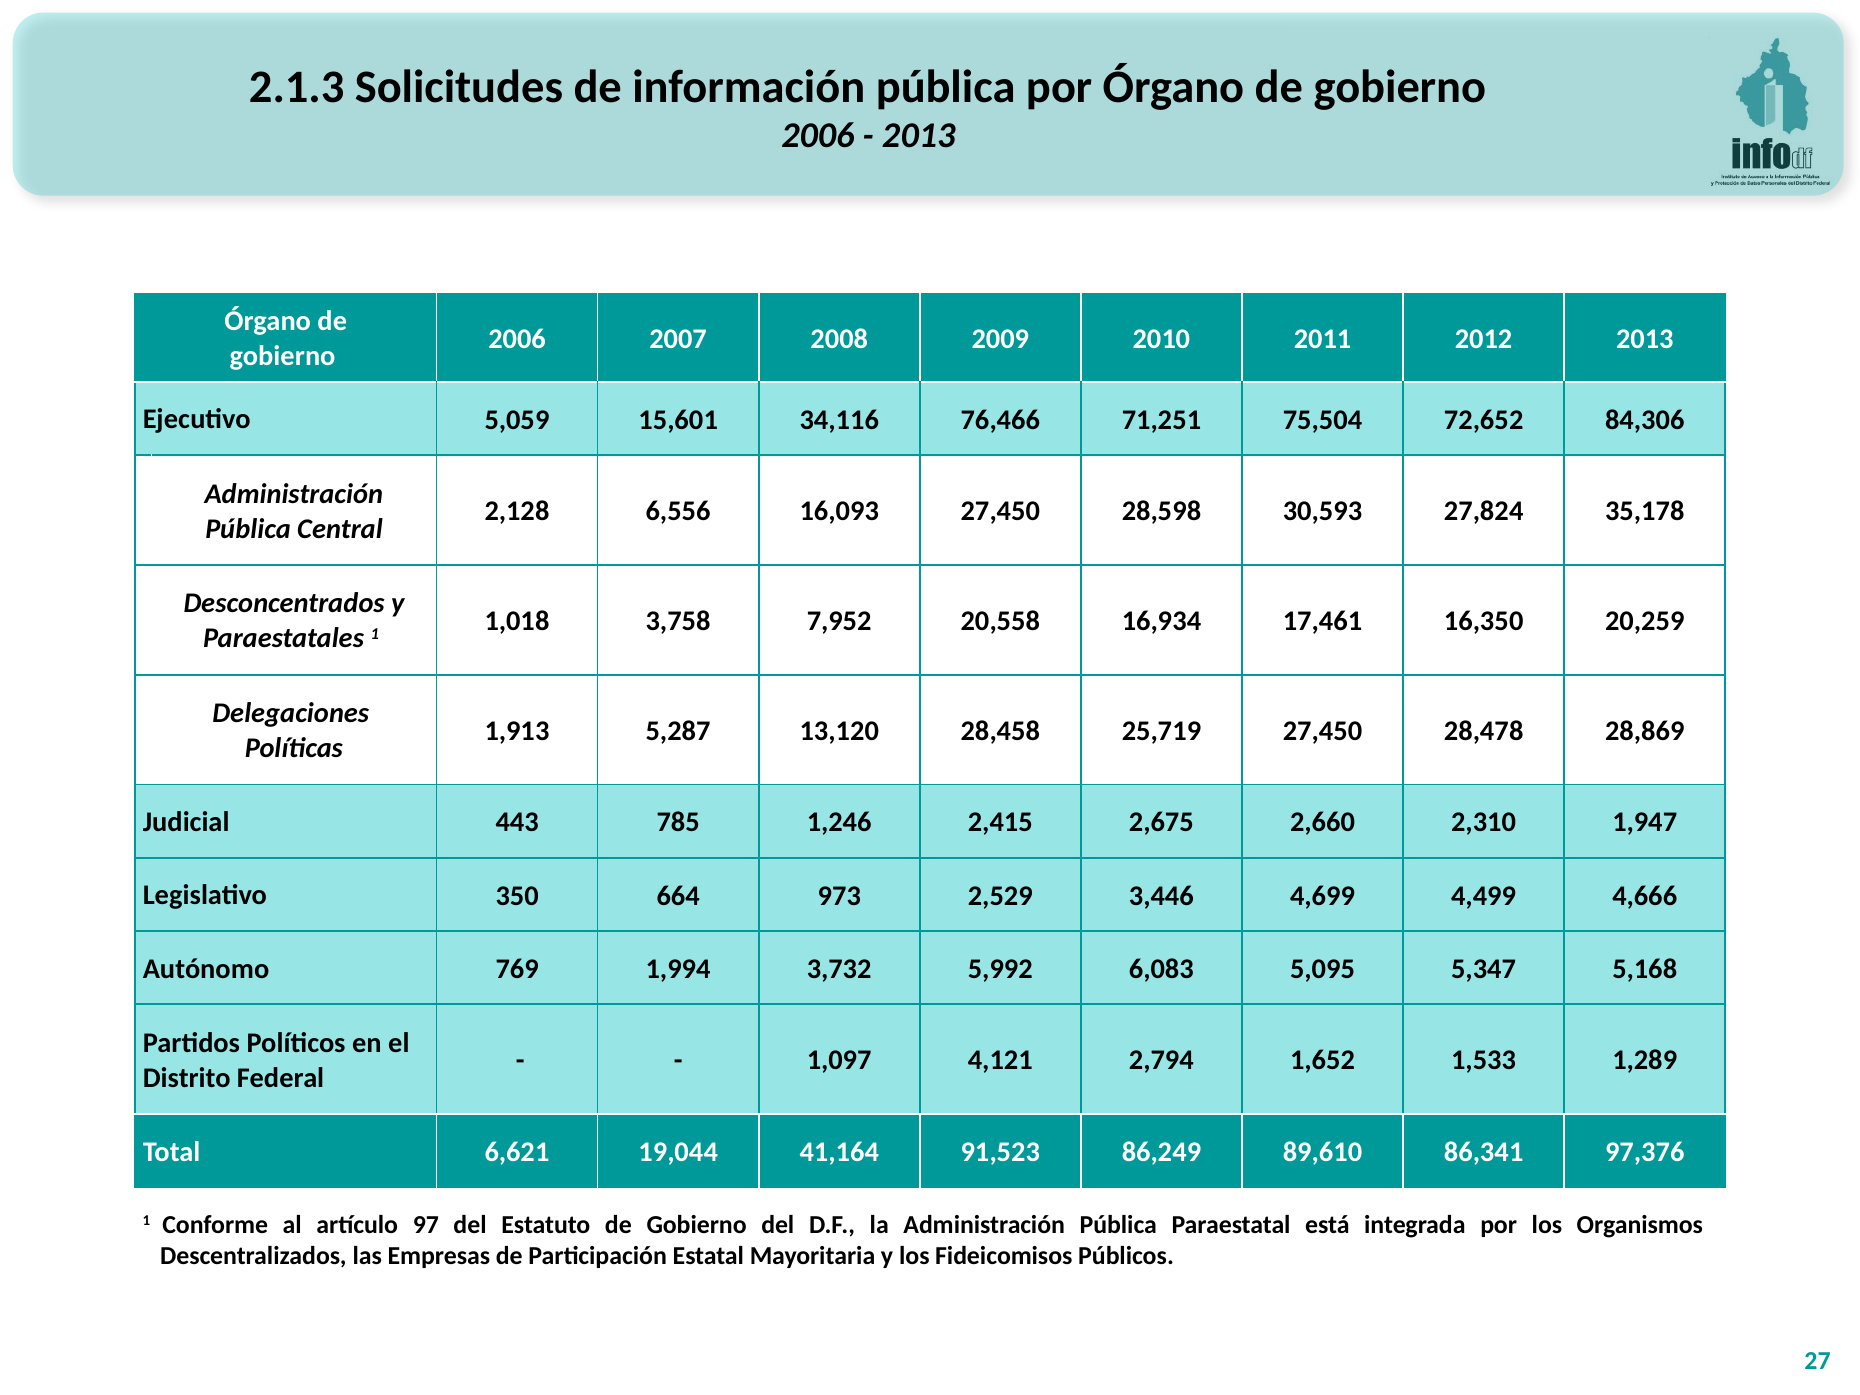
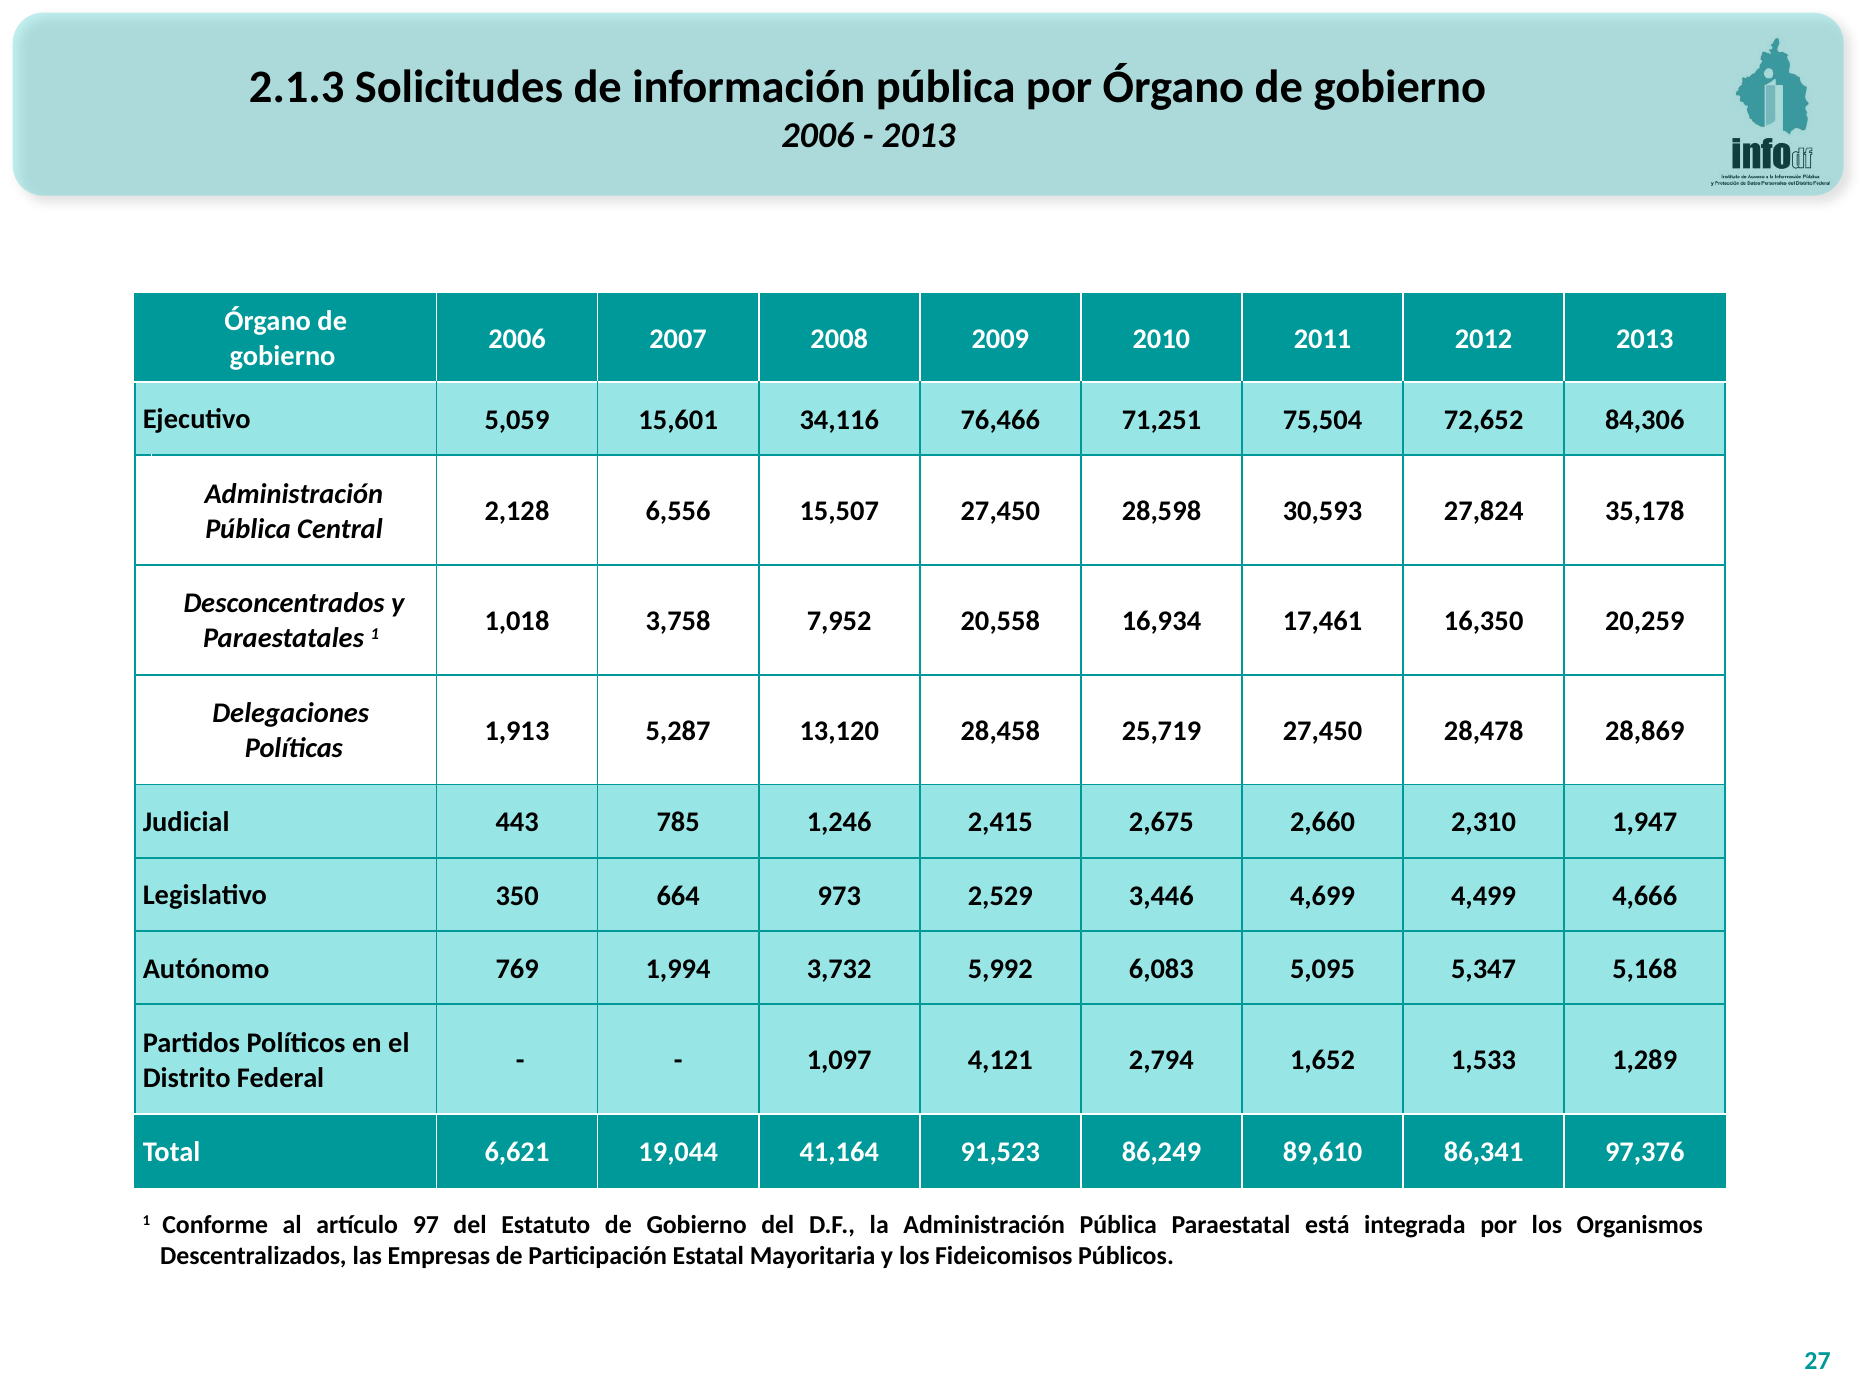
16,093: 16,093 -> 15,507 (839, 511)
